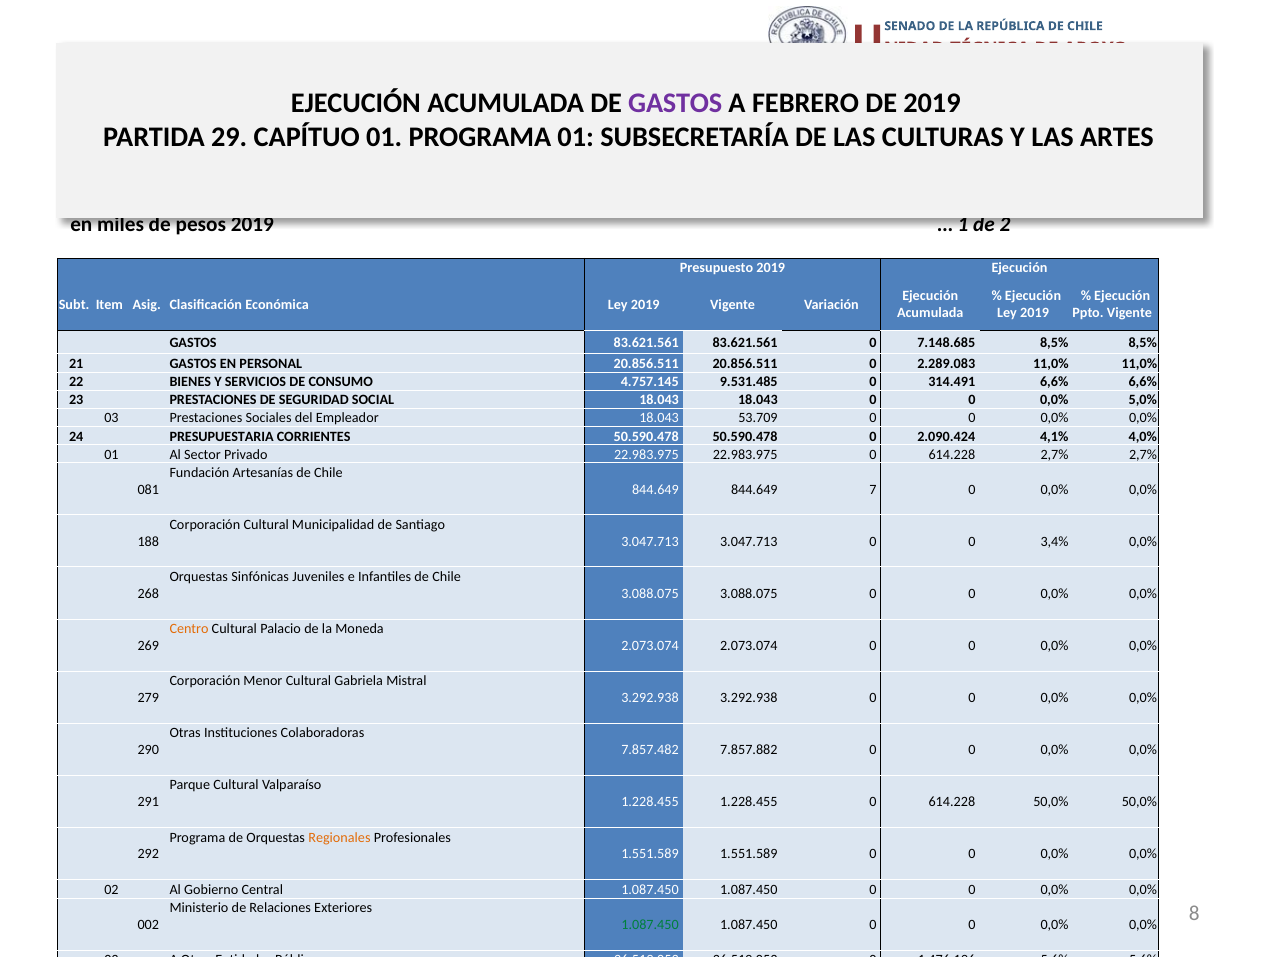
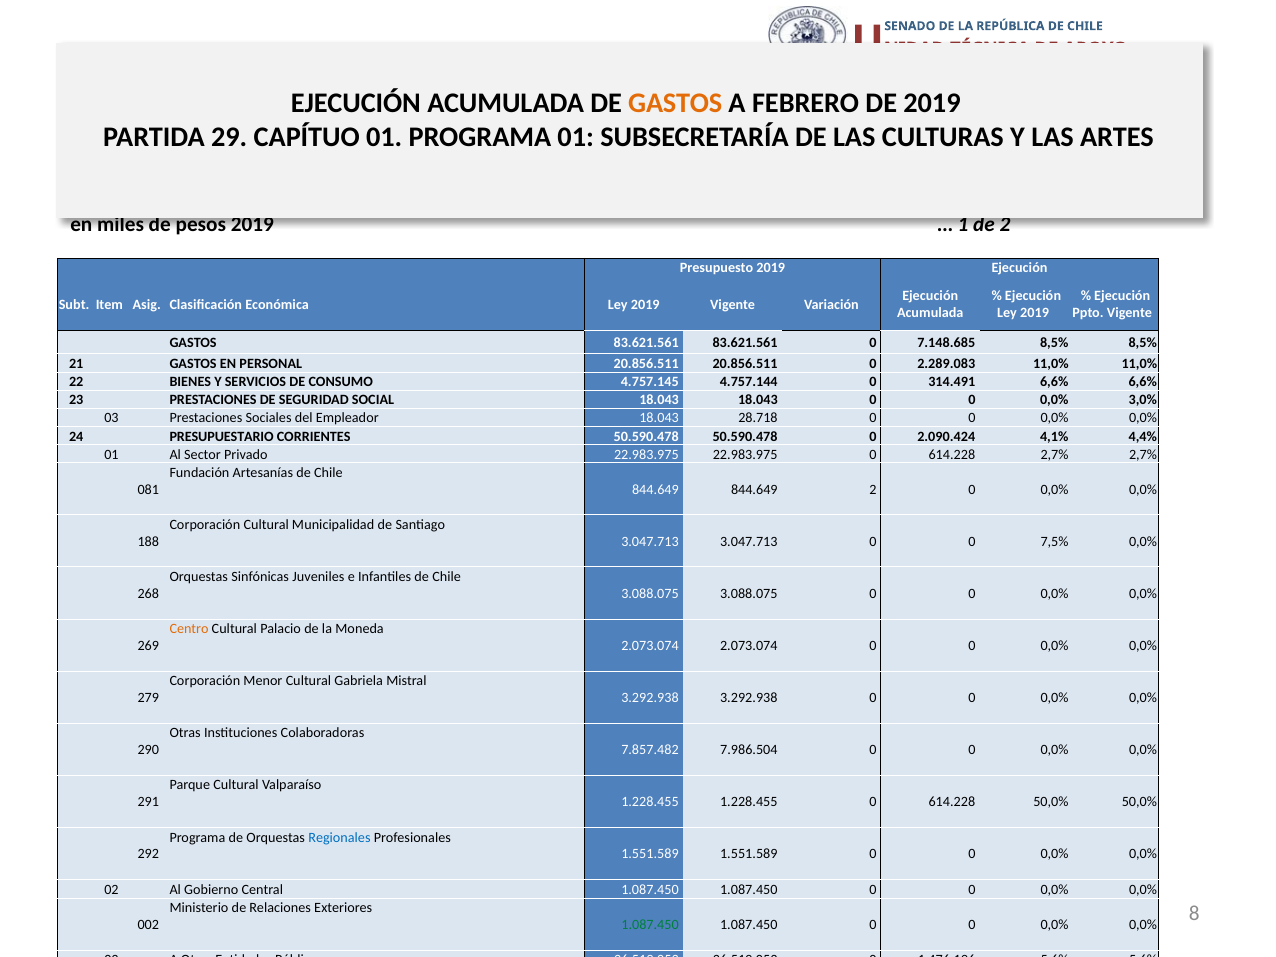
GASTOS colour: purple -> orange (675, 103)
9.531.485: 9.531.485 -> 4.757.144 (749, 382)
5,0%: 5,0% -> 3,0% (1143, 400)
53.709: 53.709 -> 28.718 (758, 418)
24 PRESUPUESTARIA: PRESUPUESTARIA -> PRESUPUESTARIO (222, 436)
4,0%: 4,0% -> 4,4% (1143, 436)
844.649 7: 7 -> 2 (873, 489)
0 3,4%: 3,4% -> 7,5% (1055, 542)
7.857.882: 7.857.882 -> 7.986.504 (749, 750)
Regionales colour: orange -> blue (339, 837)
